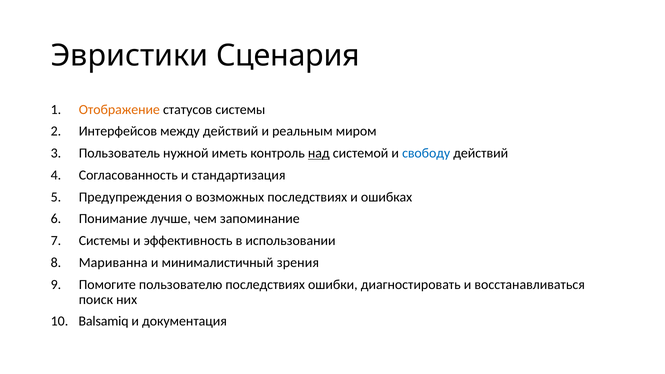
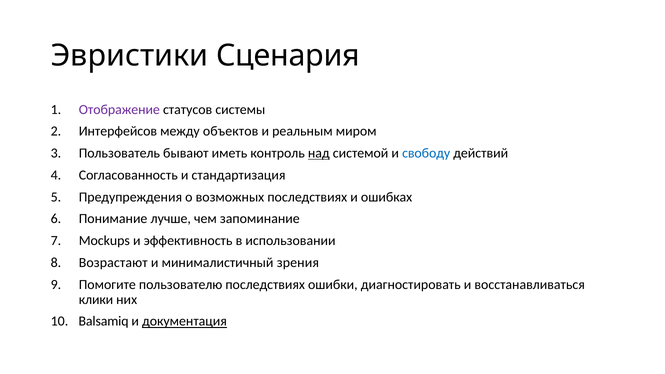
Отображение colour: orange -> purple (119, 109)
между действий: действий -> объектов (231, 131)
нужной: нужной -> бывают (186, 153)
Системы: Системы -> Mockups (104, 241)
Мариванна: Мариванна -> Возрастают (113, 263)
поиск: поиск -> клики (96, 300)
документация underline: none -> present (184, 321)
